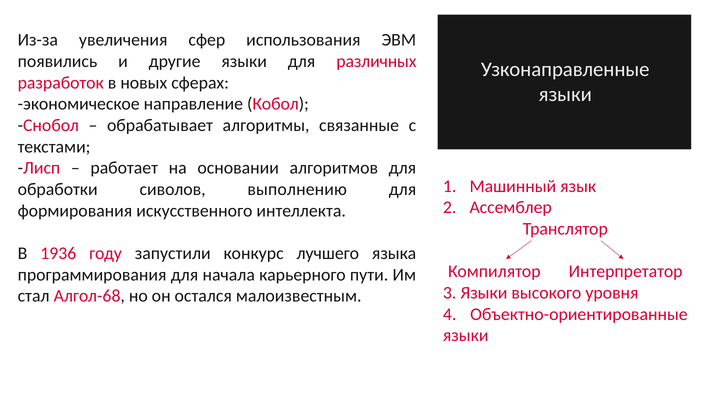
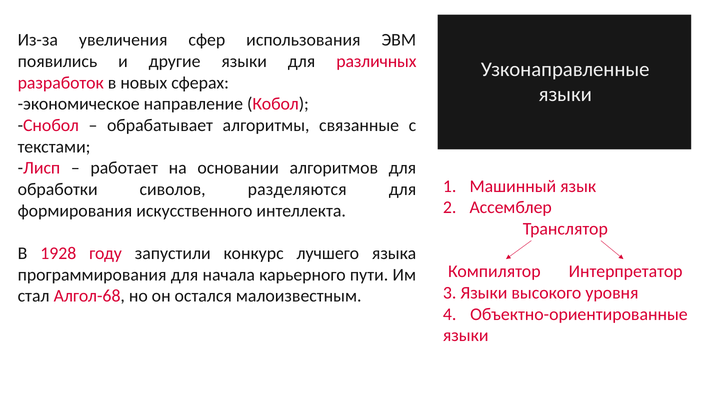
выполнению: выполнению -> разделяются (297, 189)
1936: 1936 -> 1928 (58, 253)
